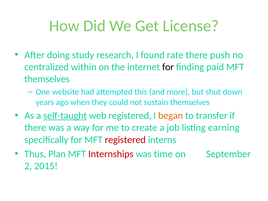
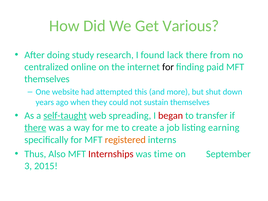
License: License -> Various (191, 26)
rate: rate -> lack (175, 55)
push: push -> from (220, 55)
within: within -> online (84, 67)
web registered: registered -> spreading (130, 116)
began colour: orange -> red (171, 116)
there underline: none -> present (35, 128)
registered colour: red -> orange (125, 140)
Plan: Plan -> Also (57, 154)
2: 2 -> 3 (28, 166)
